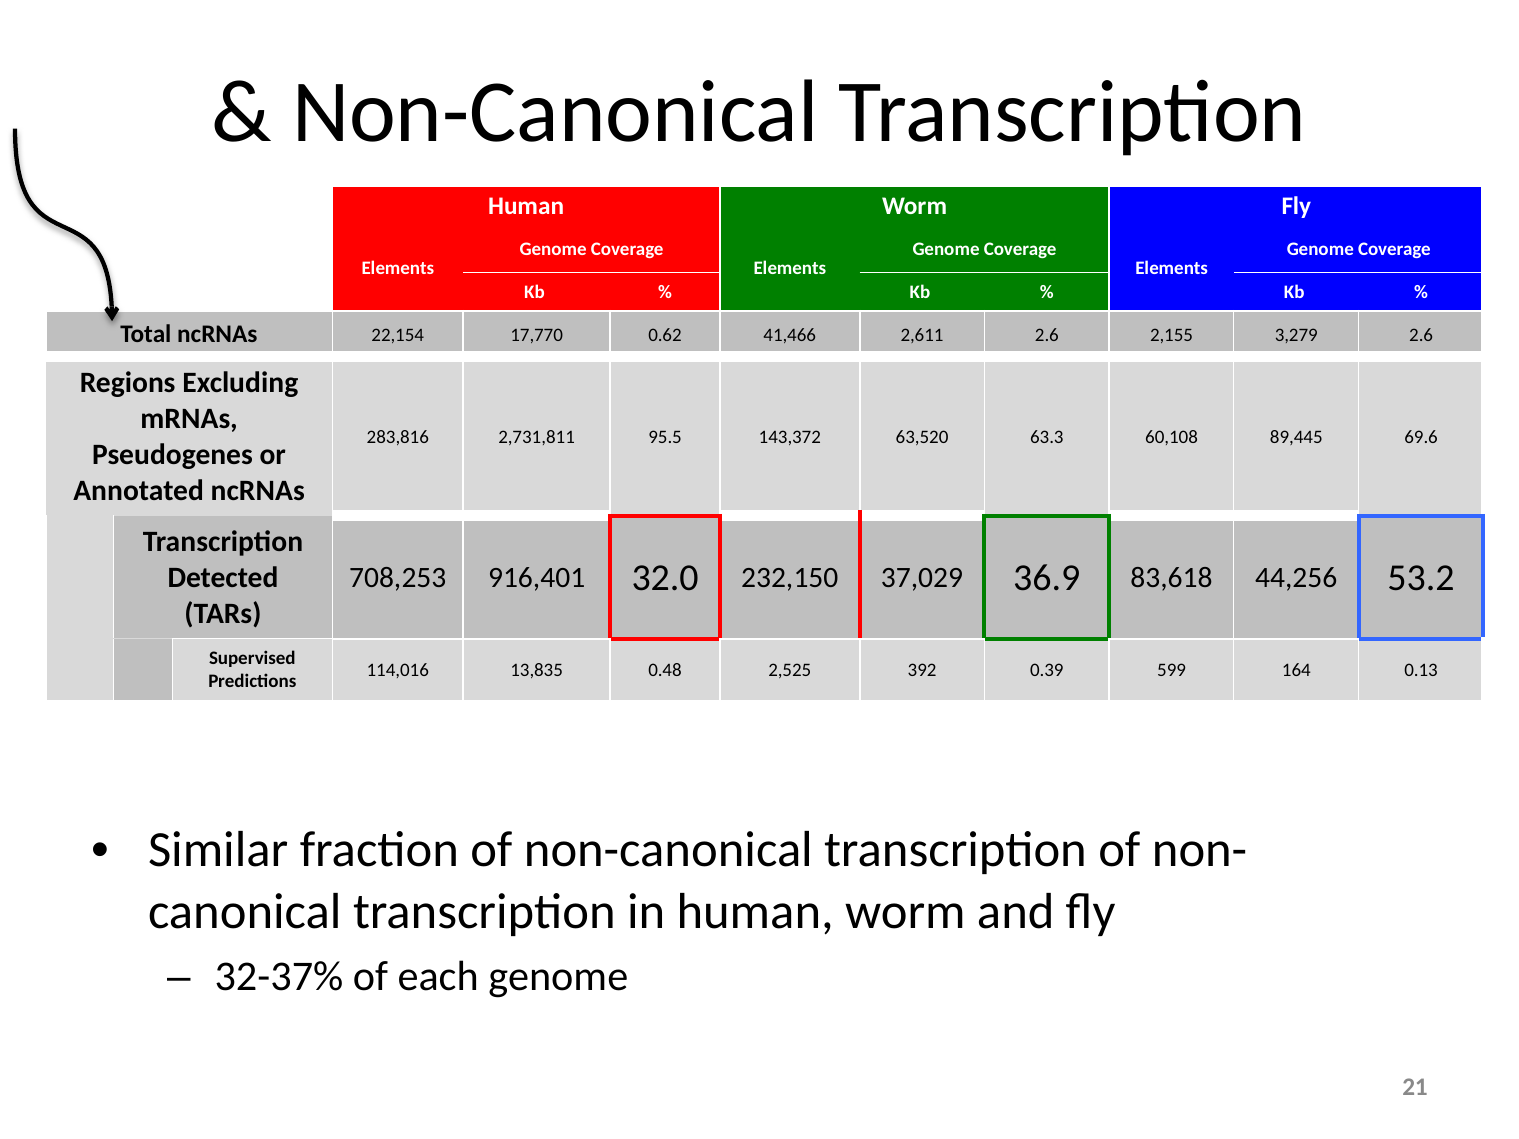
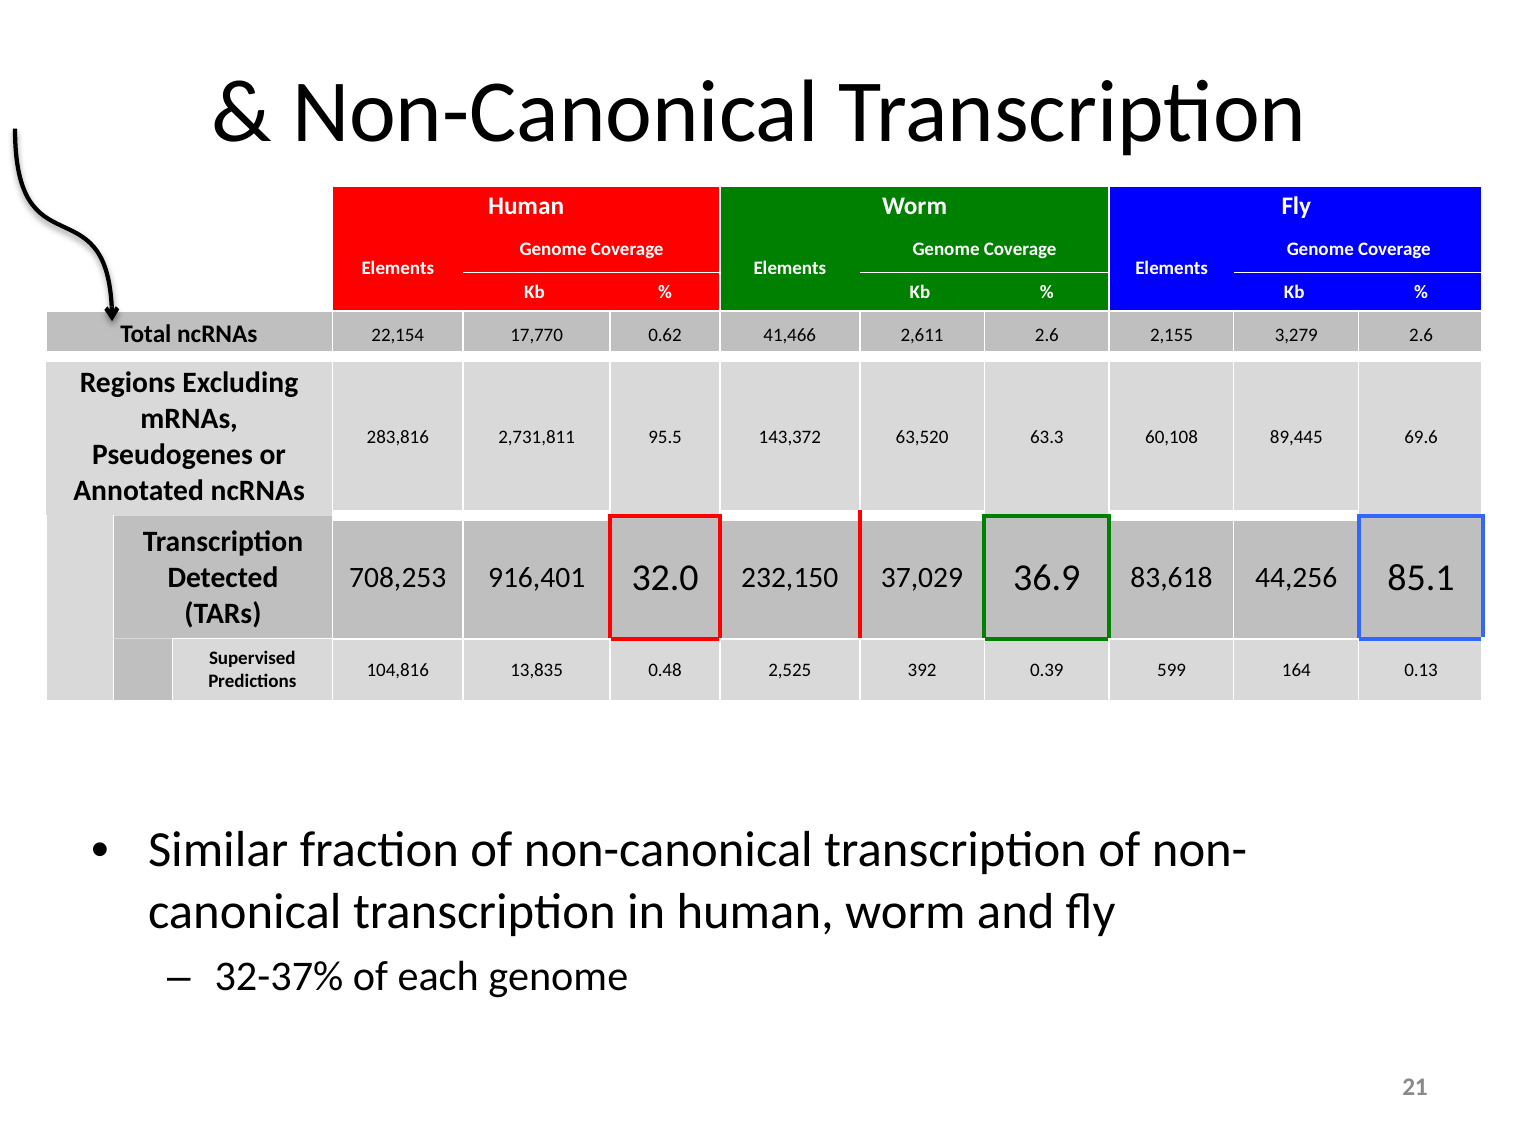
53.2: 53.2 -> 85.1 (1421, 578)
114,016: 114,016 -> 104,816 (398, 671)
